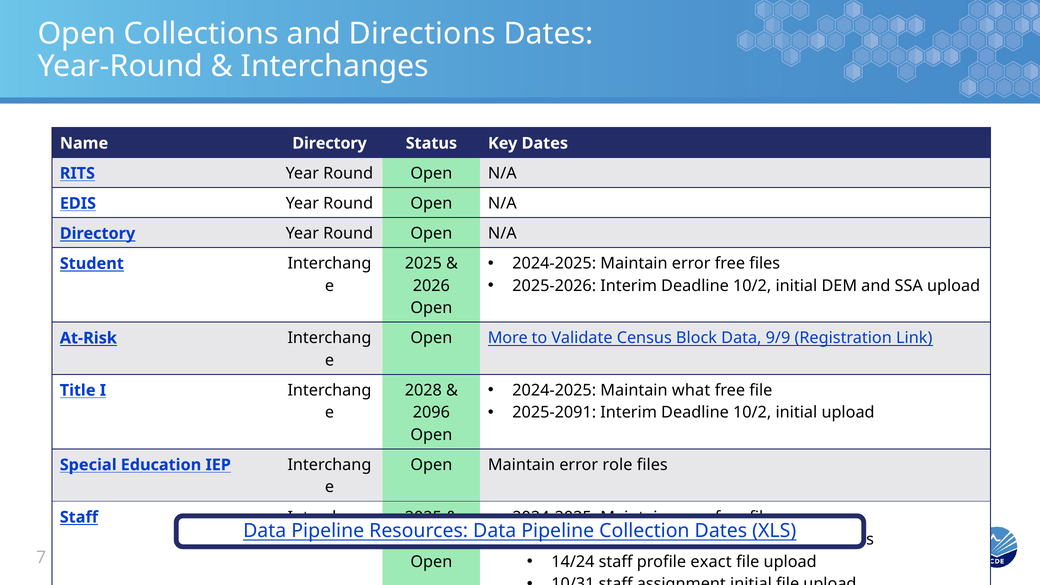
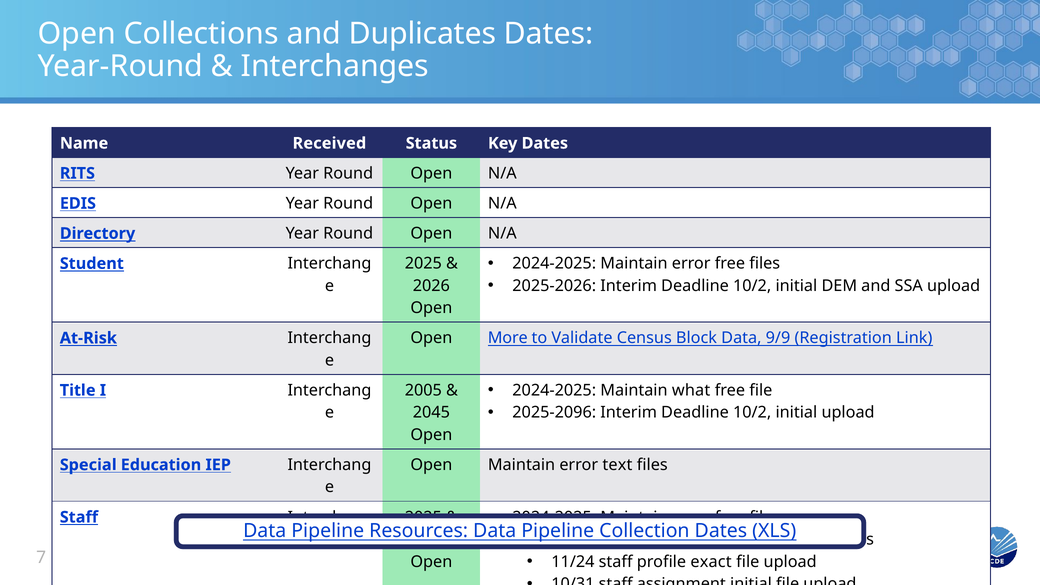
Directions: Directions -> Duplicates (422, 34)
Name Directory: Directory -> Received (329, 143)
2028: 2028 -> 2005 (423, 390)
2025-2091: 2025-2091 -> 2025-2096 (554, 413)
2096: 2096 -> 2045 (431, 413)
role: role -> text (617, 465)
14/24: 14/24 -> 11/24 (573, 562)
